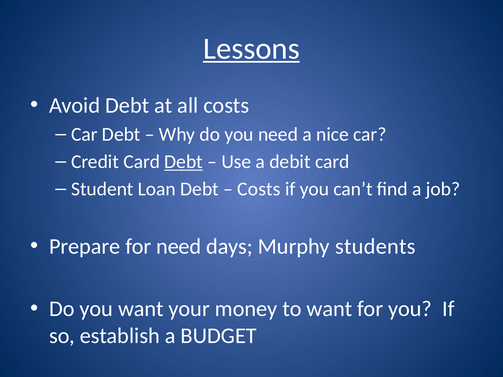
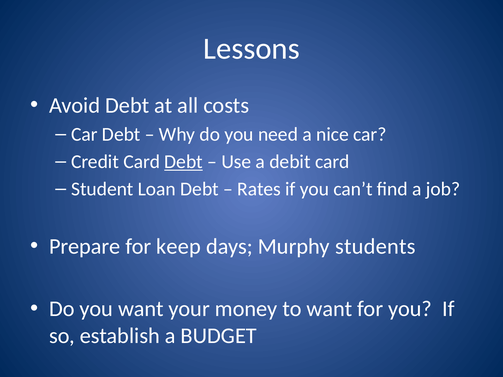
Lessons underline: present -> none (251, 49)
Costs: Costs -> Rates (259, 189)
for need: need -> keep (179, 246)
